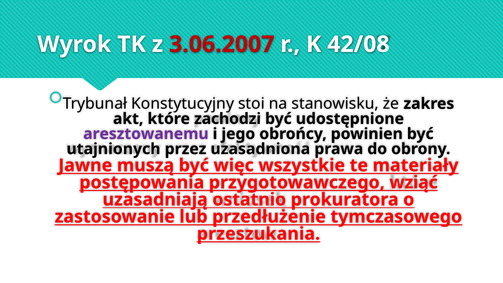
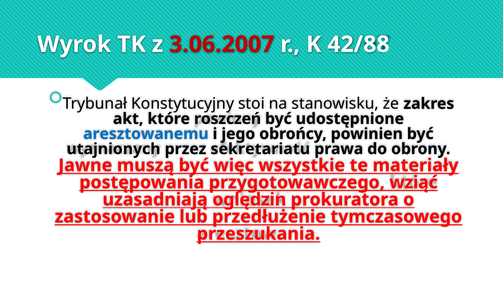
42/08: 42/08 -> 42/88 (358, 44)
zachodzi: zachodzi -> roszczeń (228, 119)
aresztowanemu colour: purple -> blue (146, 134)
uzasadniona: uzasadniona -> sekretariatu (260, 149)
ostatnio: ostatnio -> oględzin (249, 200)
